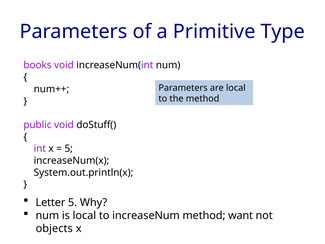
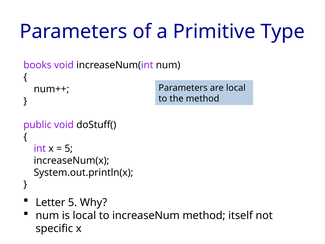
want: want -> itself (241, 215)
objects: objects -> specific (54, 228)
